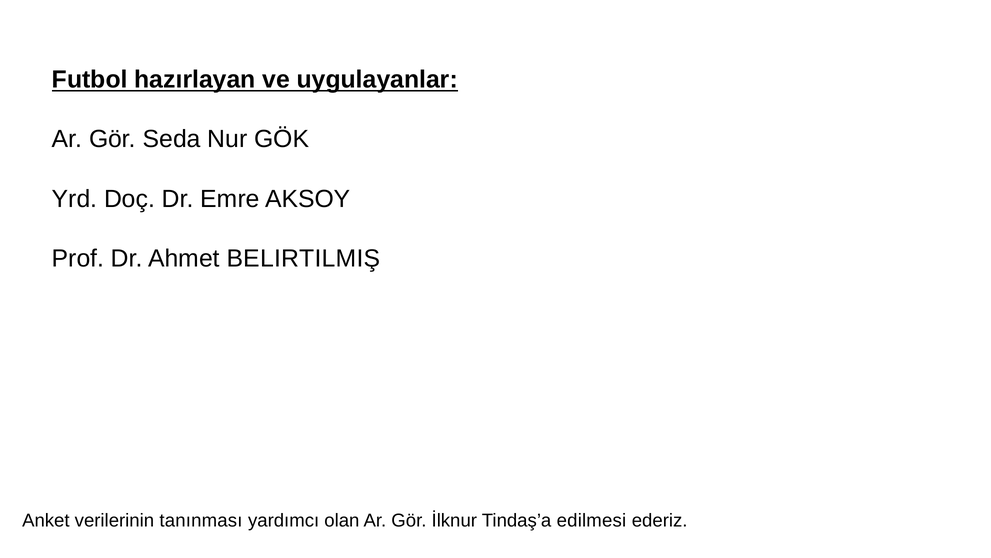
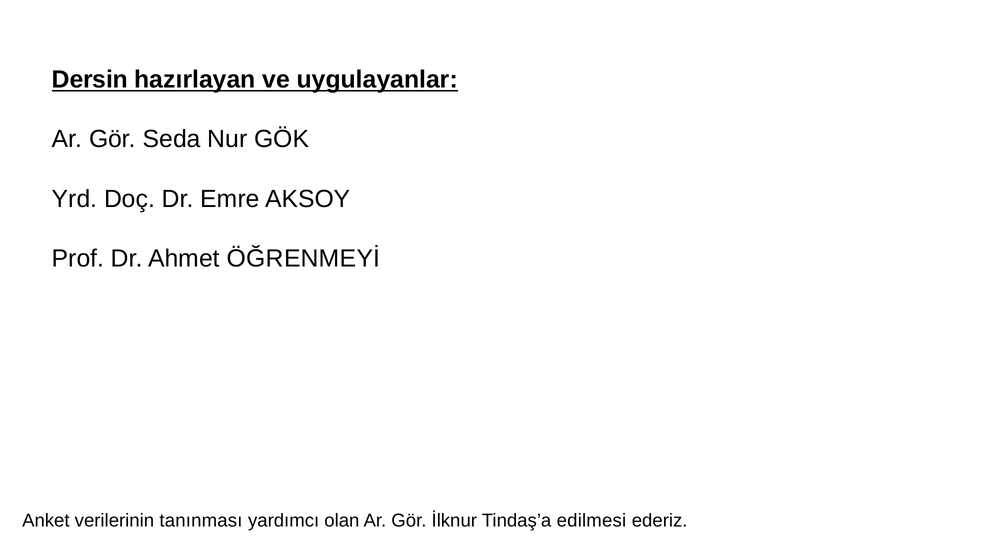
Futbol: Futbol -> Dersin (90, 80)
BELIRTILMIŞ: BELIRTILMIŞ -> ÖĞRENMEYİ (304, 258)
